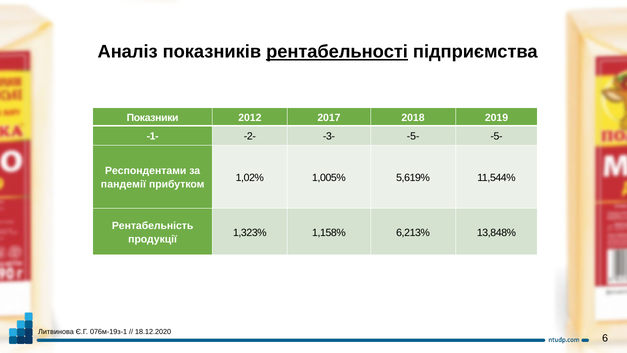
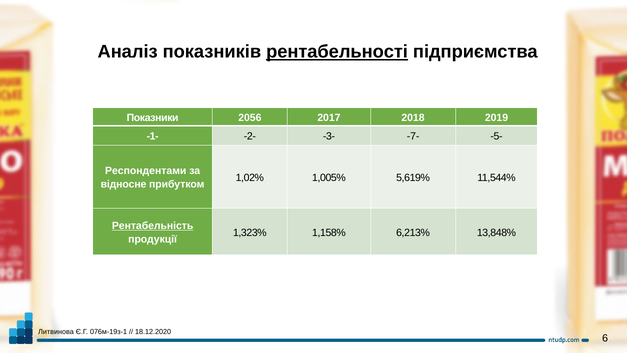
2012: 2012 -> 2056 (250, 118)
-3- -5-: -5- -> -7- (413, 136)
пандемії: пандемії -> відносне (124, 184)
Рентабельність underline: none -> present (153, 226)
